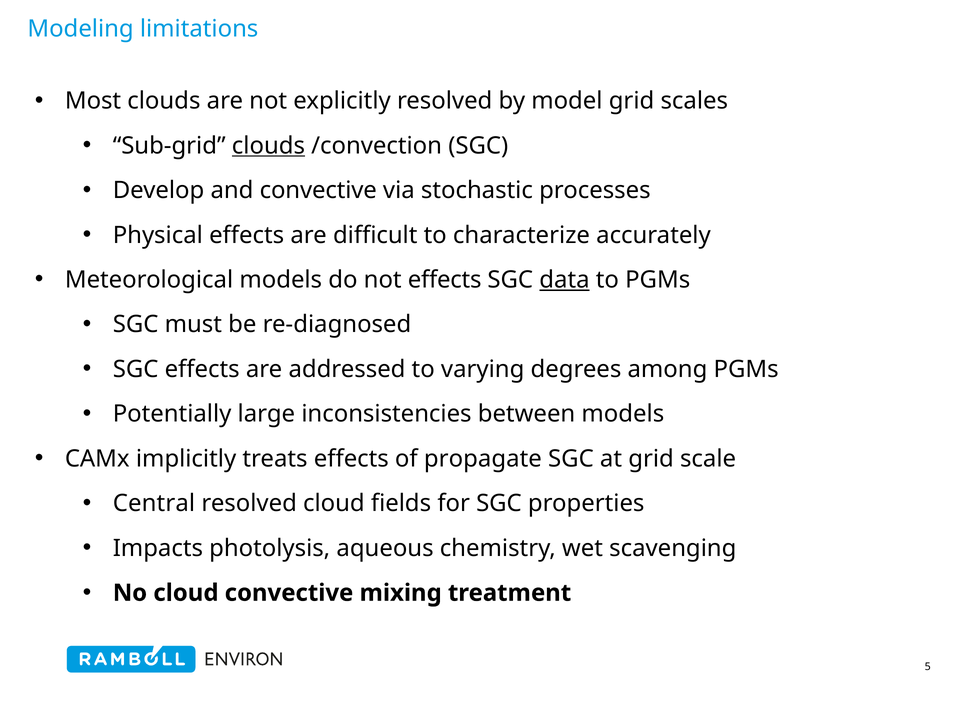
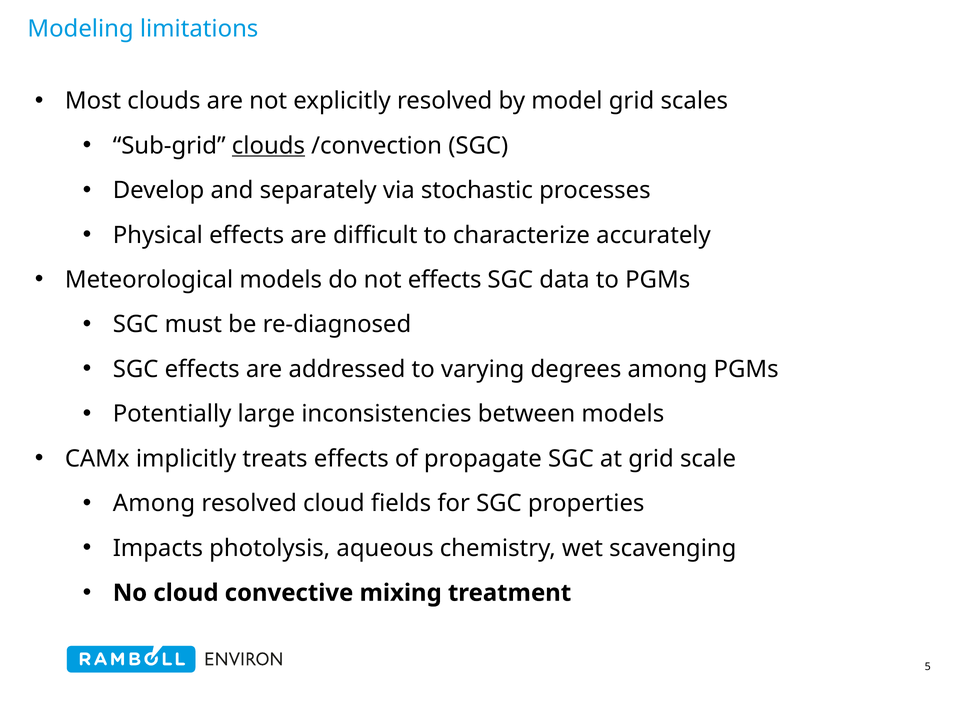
and convective: convective -> separately (318, 190)
data underline: present -> none (565, 280)
Central: Central -> Among (154, 503)
